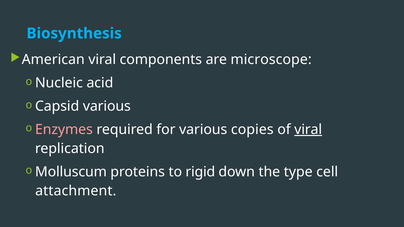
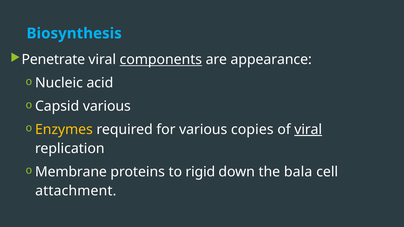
American: American -> Penetrate (53, 60)
components underline: none -> present (161, 60)
microscope: microscope -> appearance (271, 60)
Enzymes colour: pink -> yellow (64, 130)
Molluscum: Molluscum -> Membrane (71, 172)
type: type -> bala (298, 172)
